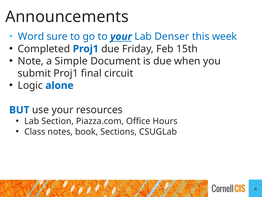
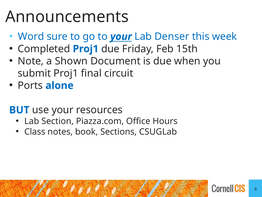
Simple: Simple -> Shown (71, 61)
Logic: Logic -> Ports (30, 85)
